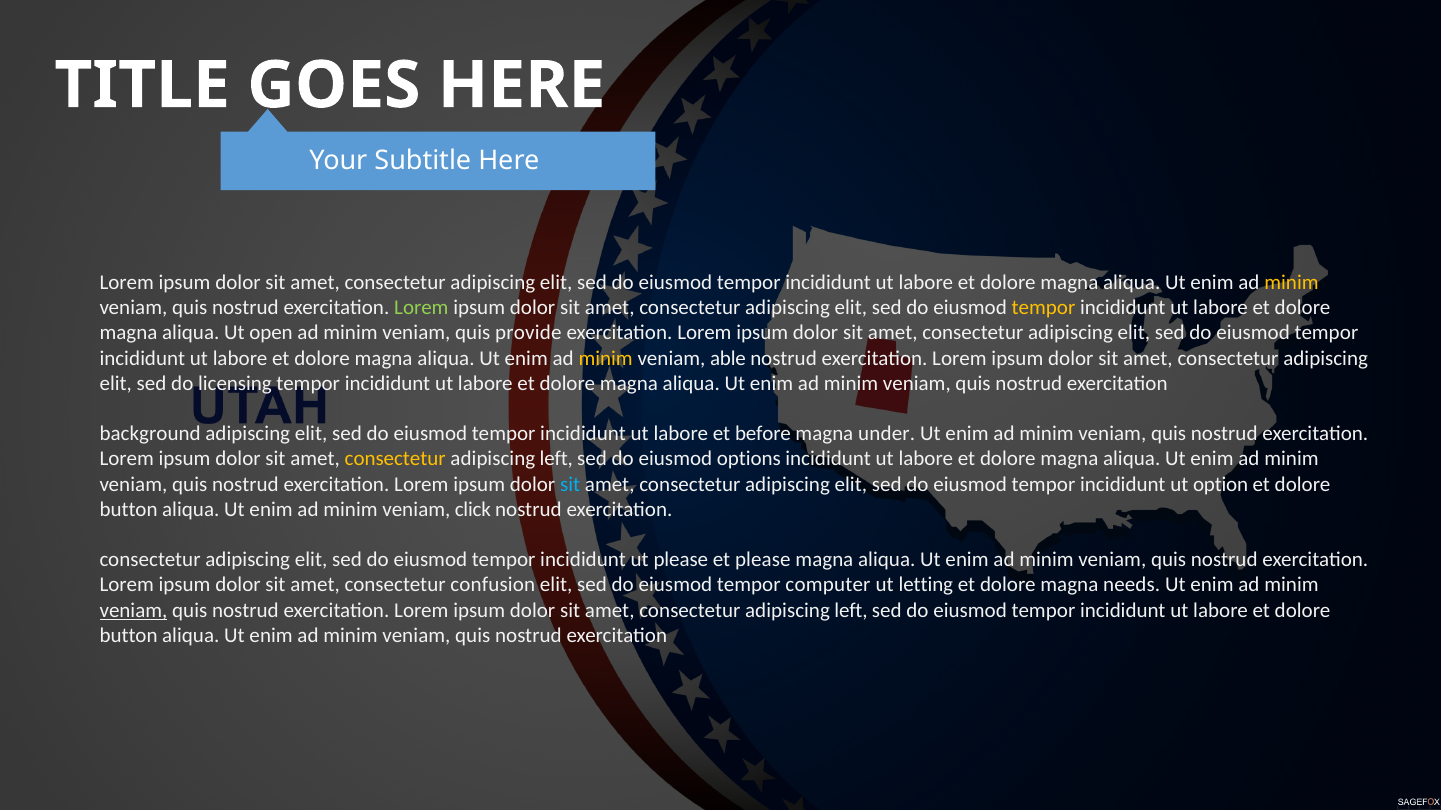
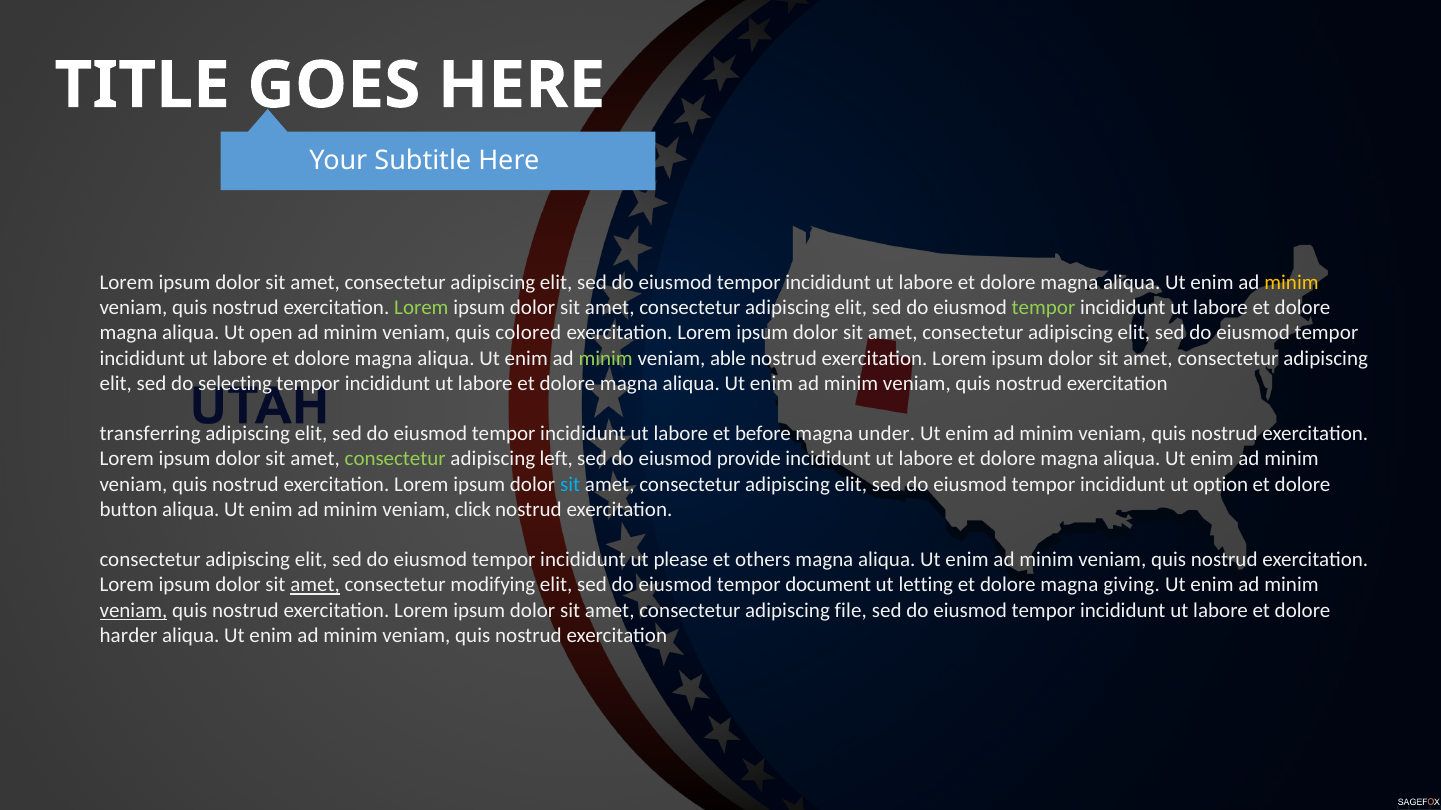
tempor colour: yellow -> light green (1044, 308)
provide: provide -> colored (528, 333)
minim colour: yellow -> light green (606, 358)
licensing: licensing -> selecting (235, 384)
background: background -> transferring (150, 434)
consectetur colour: yellow -> light green (395, 459)
options: options -> provide (749, 459)
et please: please -> others (763, 560)
amet underline: none -> present (315, 585)
confusion: confusion -> modifying (493, 585)
computer: computer -> document (828, 585)
needs: needs -> giving (1132, 585)
left: left -> file (851, 611)
button: button -> harder (128, 636)
